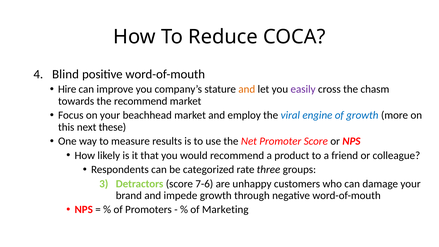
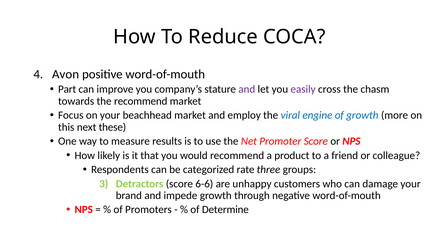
Blind: Blind -> Avon (66, 74)
Hire: Hire -> Part (67, 89)
and colour: orange -> purple (247, 89)
7-6: 7-6 -> 6-6 (204, 184)
Marketing: Marketing -> Determine (225, 210)
